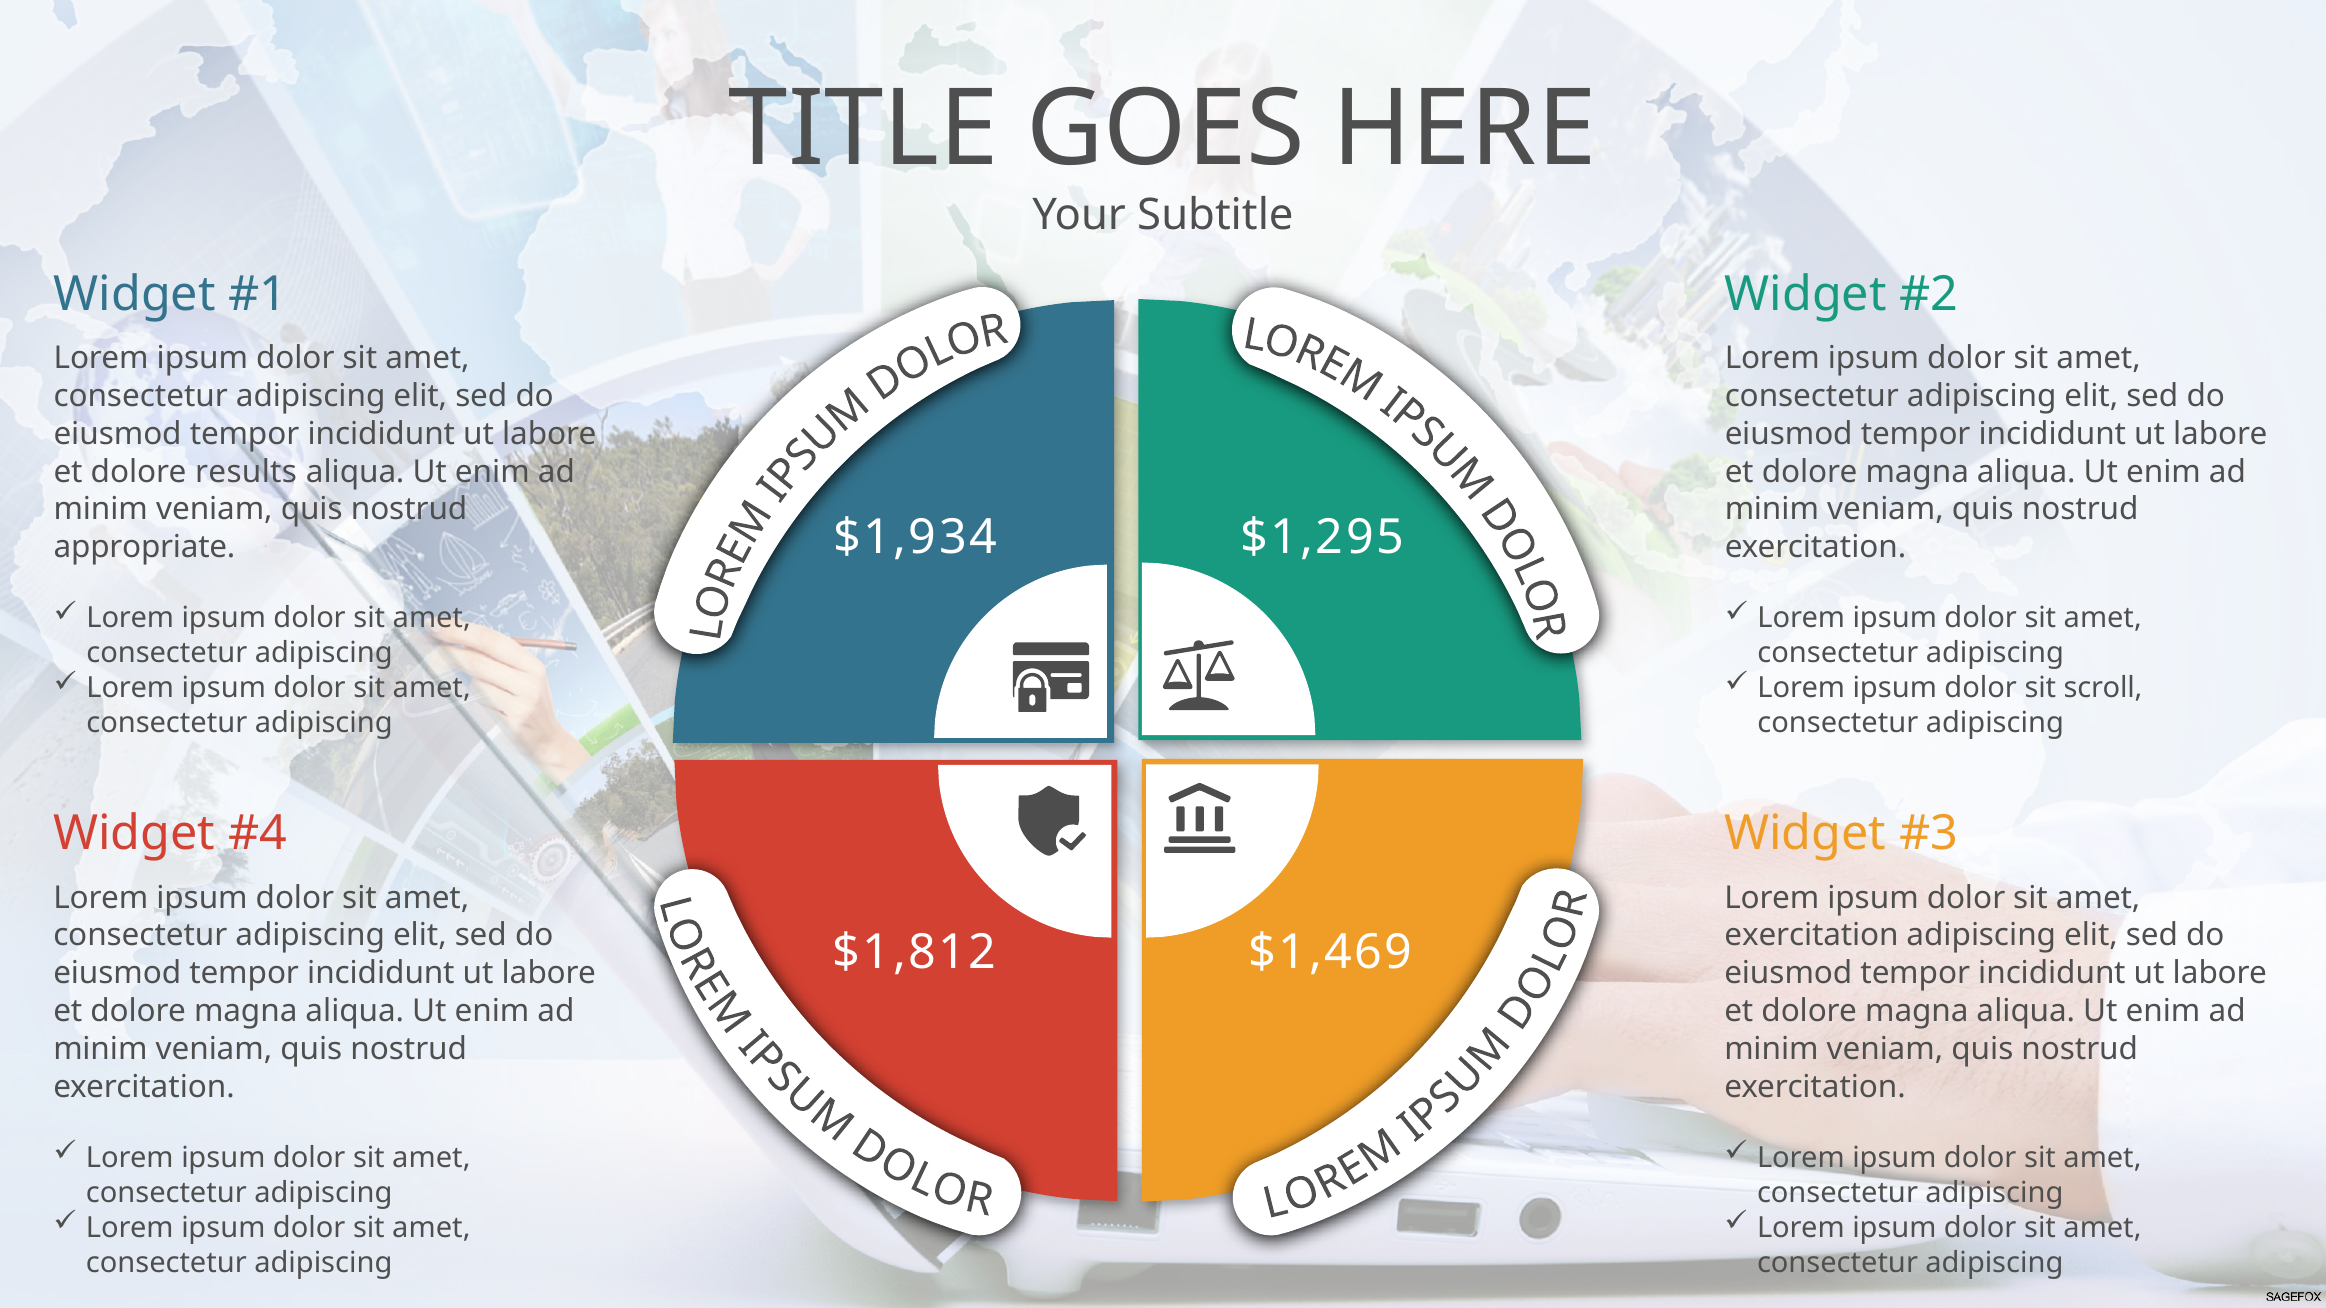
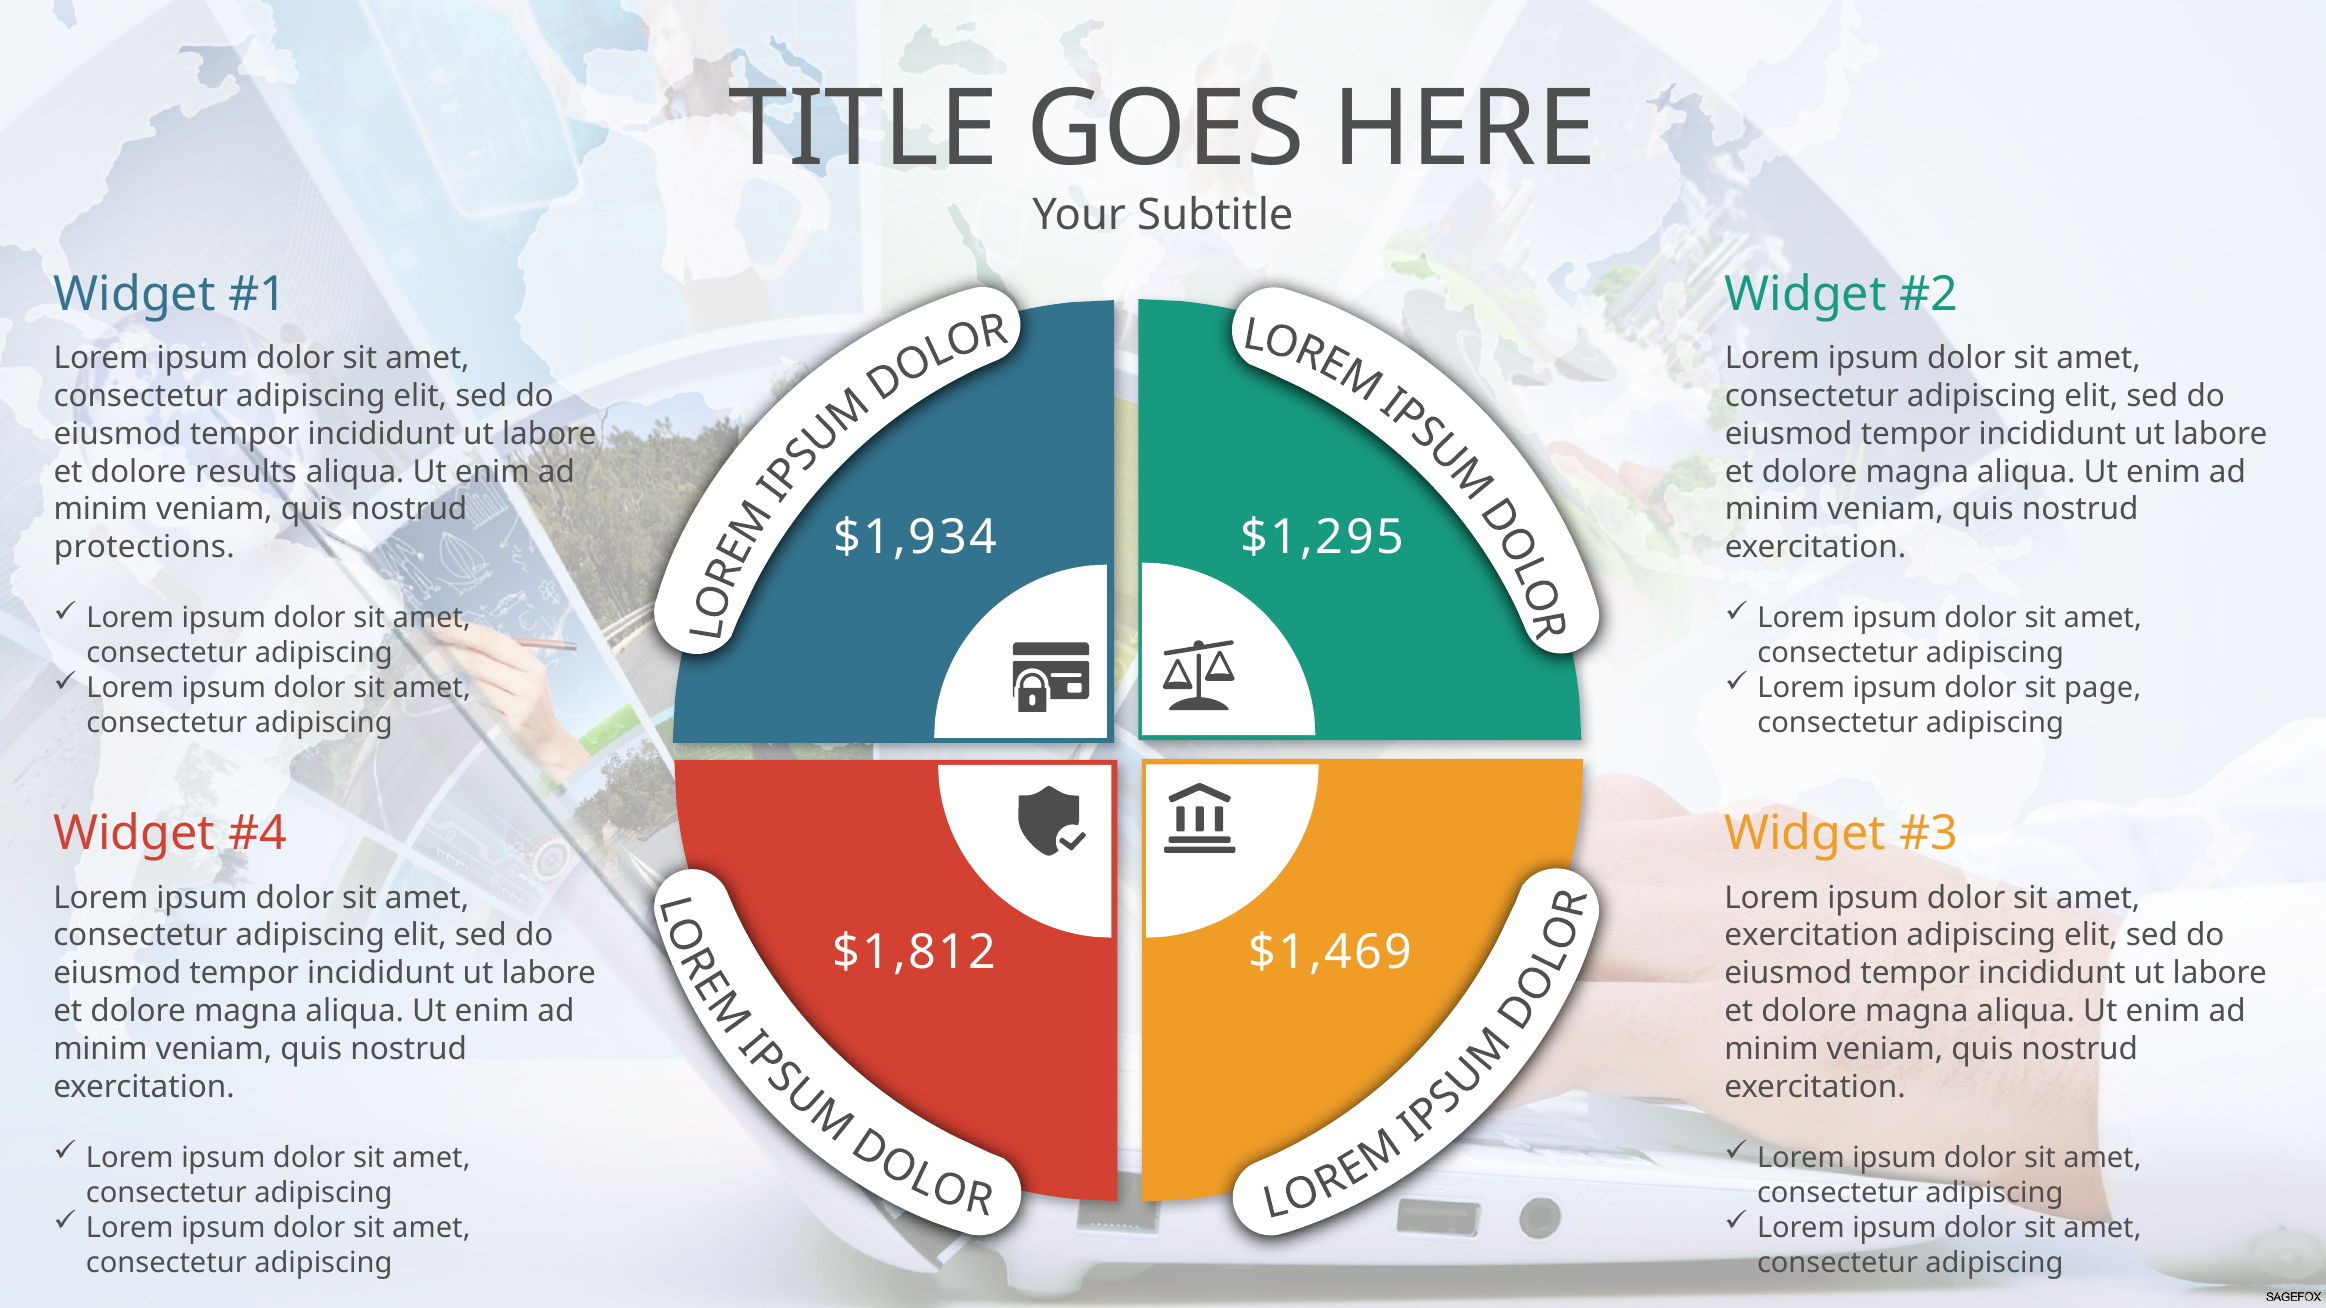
appropriate: appropriate -> protections (144, 547)
scroll: scroll -> page (2103, 688)
